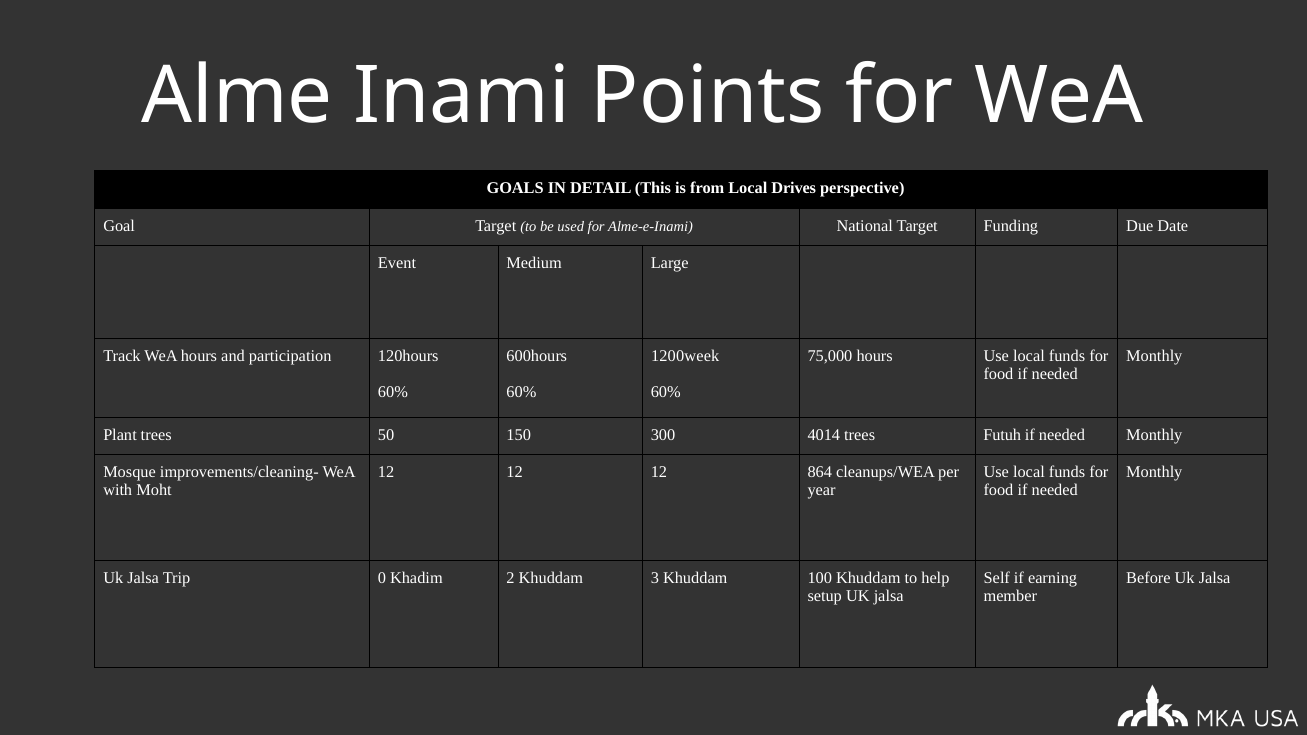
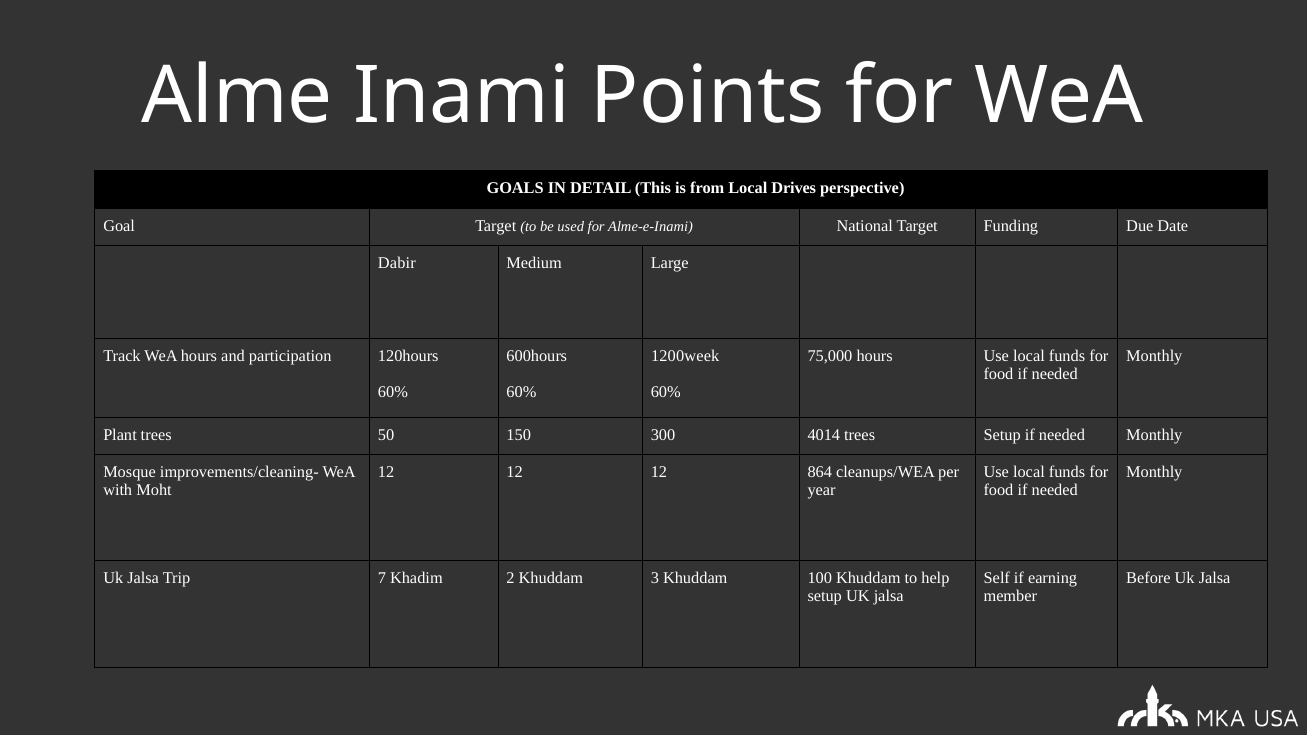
Event: Event -> Dabir (397, 264)
trees Futuh: Futuh -> Setup (1002, 435)
0: 0 -> 7 (382, 579)
